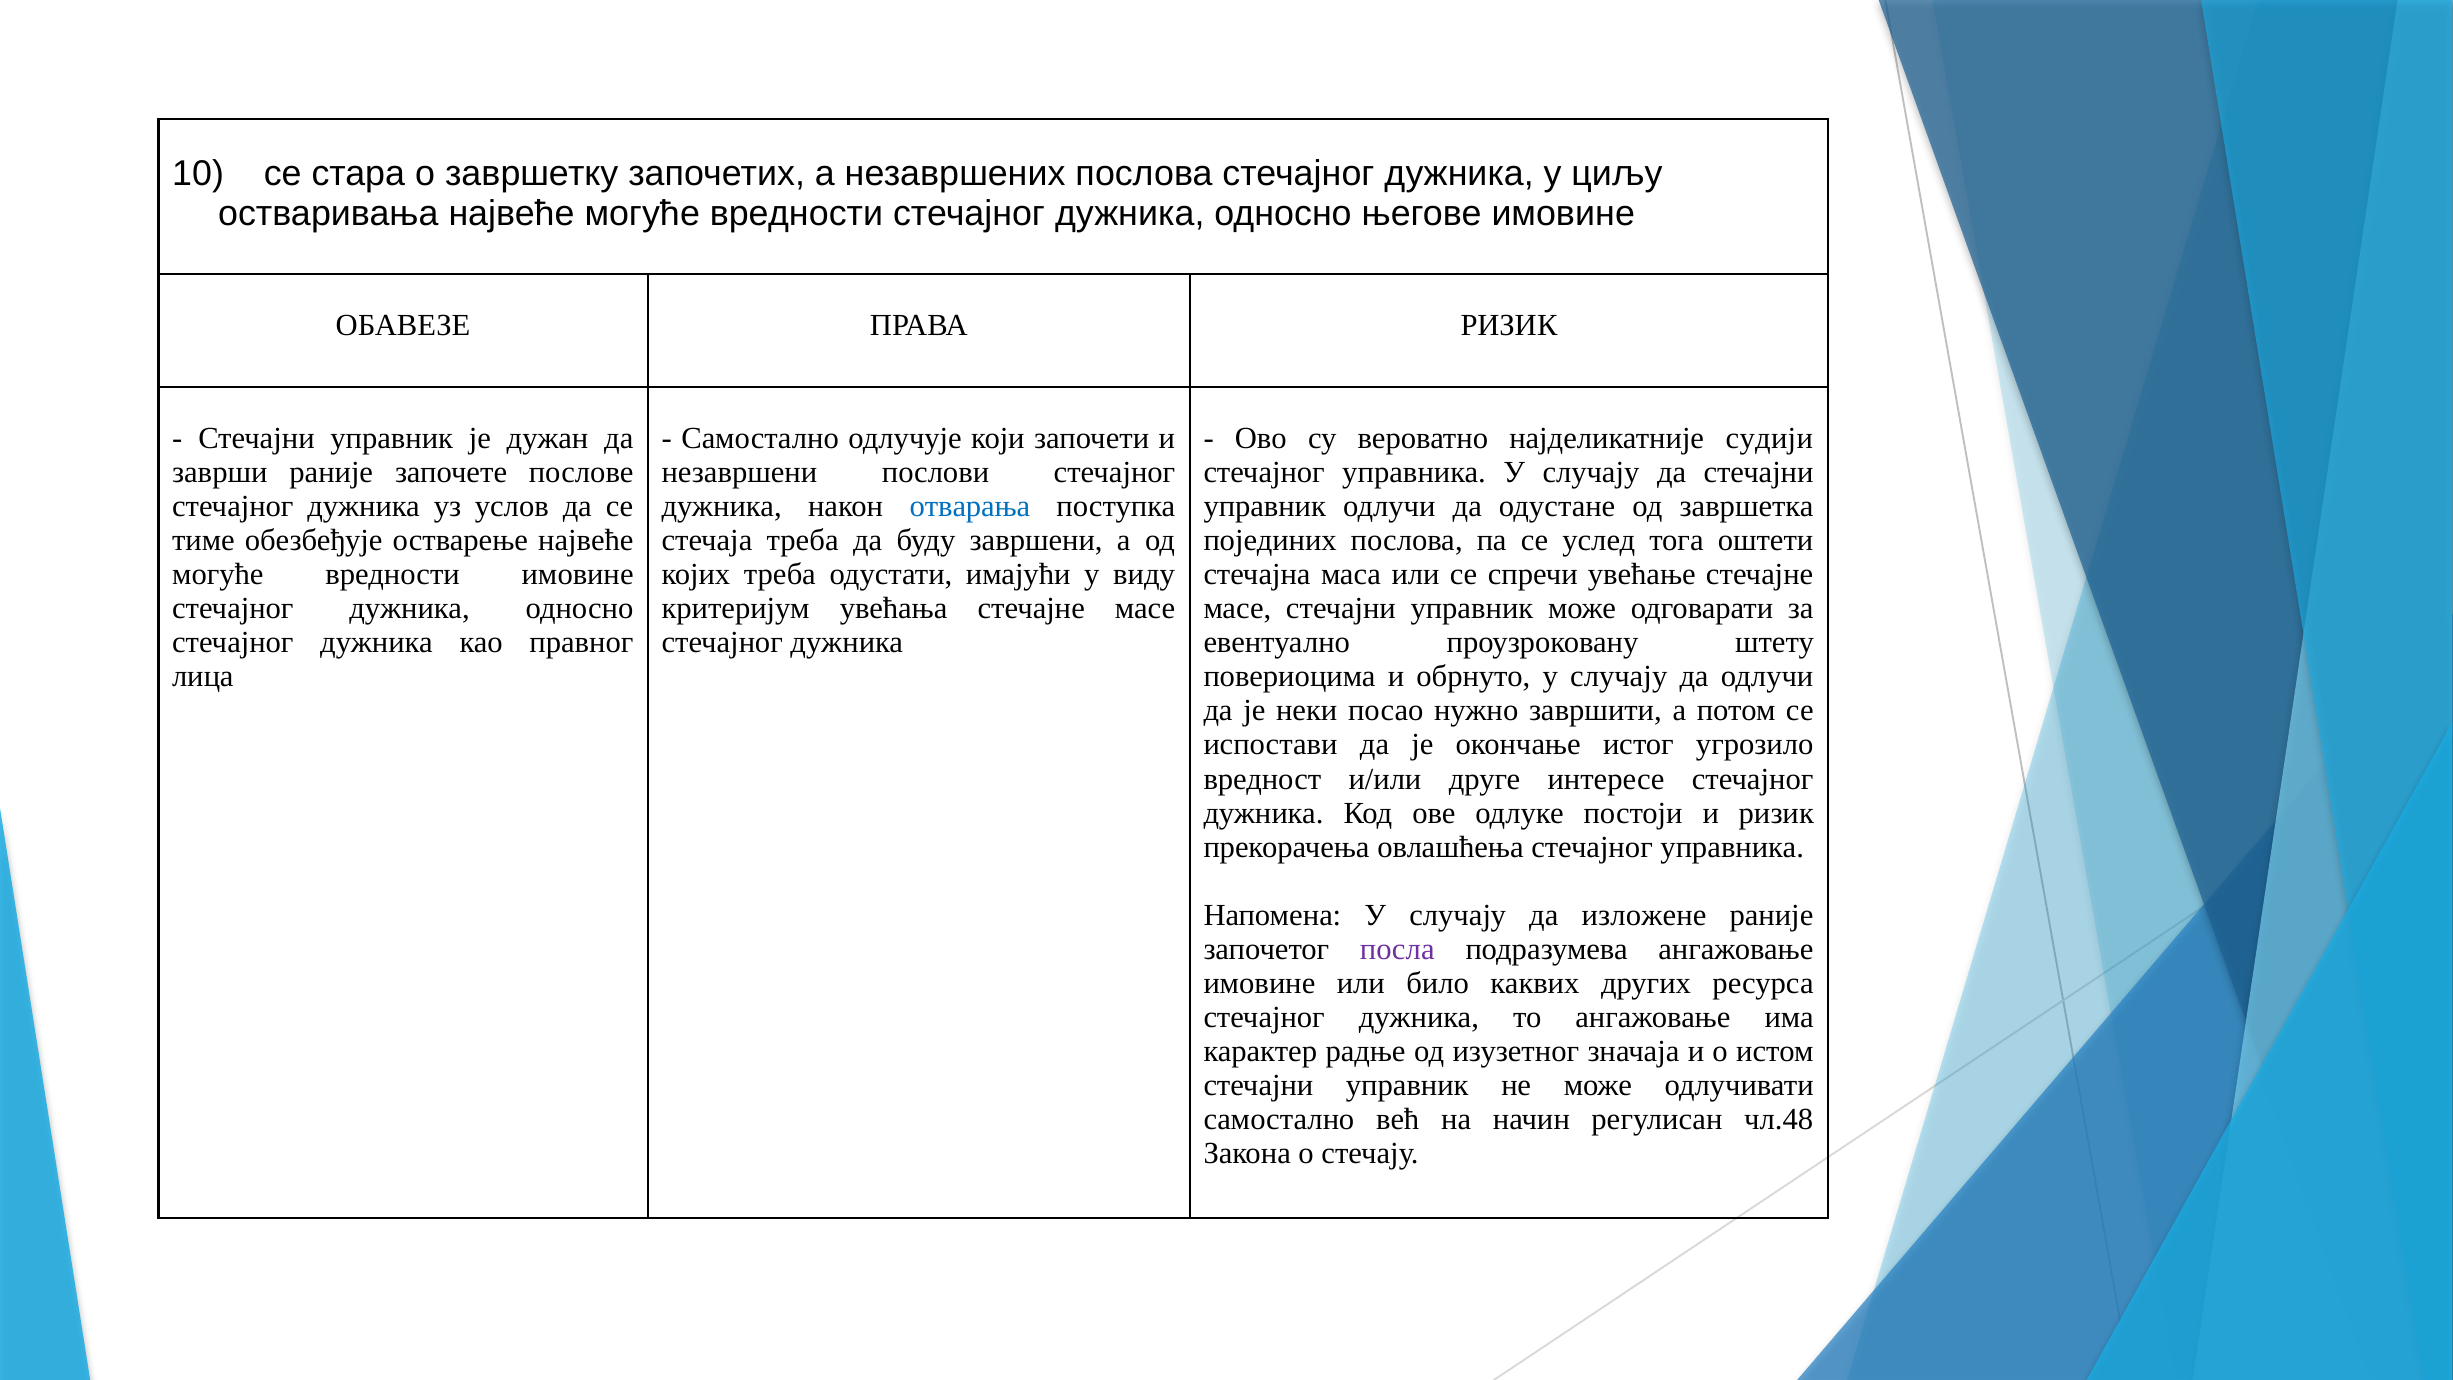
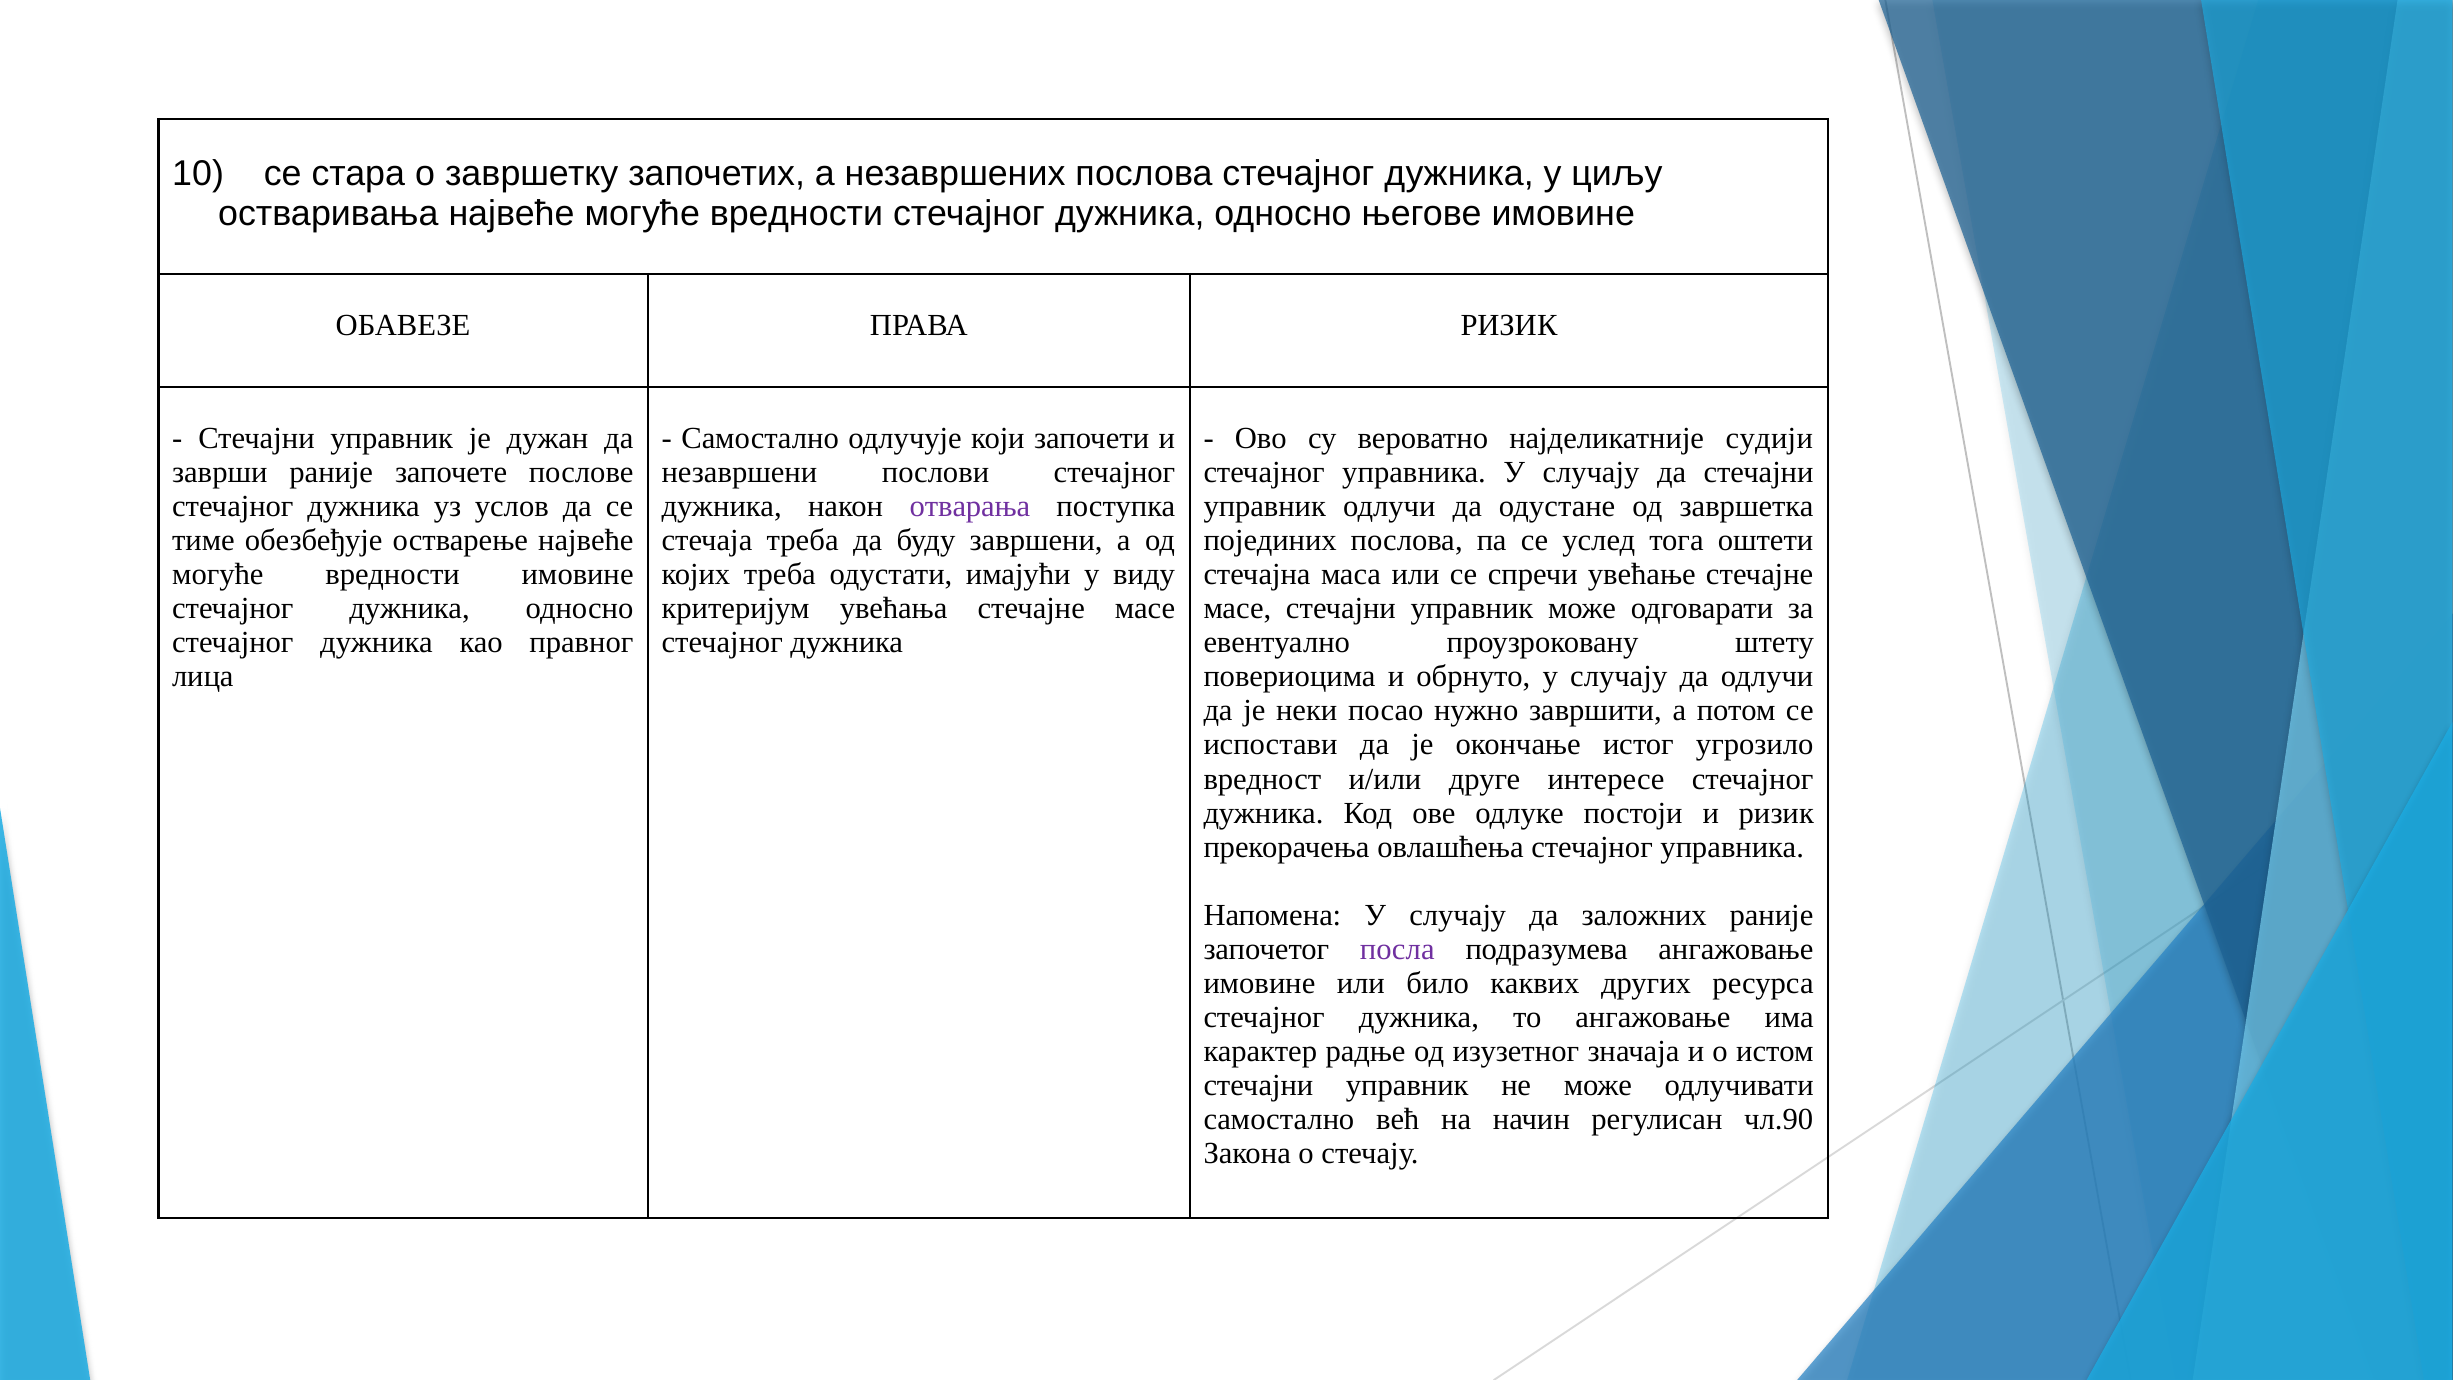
отварања colour: blue -> purple (970, 506)
изложене: изложене -> заложних (1644, 915)
чл.48: чл.48 -> чл.90 (1779, 1119)
